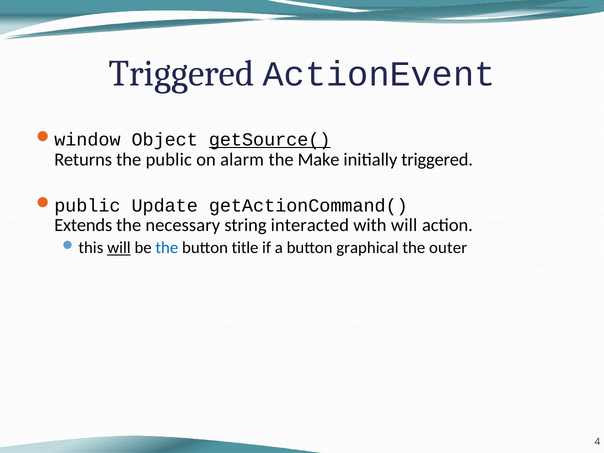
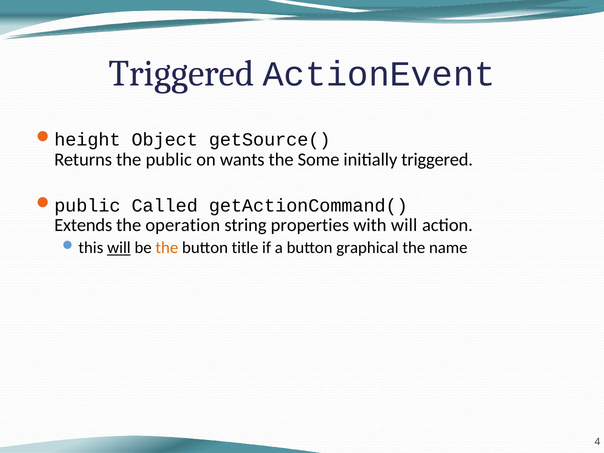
window: window -> height (87, 140)
getSource( underline: present -> none (270, 140)
alarm: alarm -> wants (242, 160)
Make: Make -> Some (319, 160)
Update: Update -> Called (165, 205)
necessary: necessary -> operation (183, 225)
interacted: interacted -> properties (310, 225)
the colour: blue -> orange (167, 248)
outer: outer -> name (448, 248)
